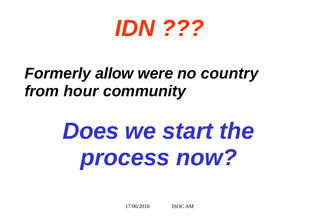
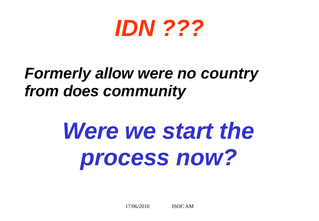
hour: hour -> does (81, 91)
Does: Does -> Were (91, 131)
